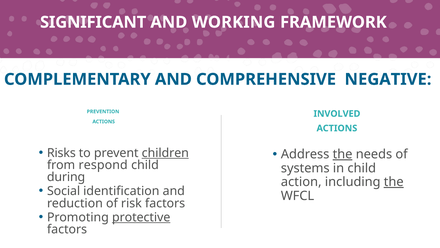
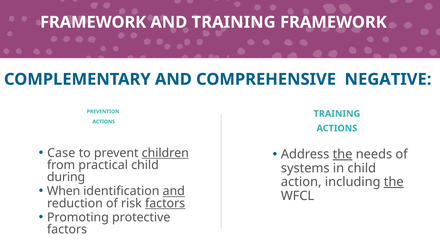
SIGNIFICANT: SIGNIFICANT -> FRAMEWORK (93, 22)
AND WORKING: WORKING -> TRAINING (234, 22)
INVOLVED: INVOLVED -> TRAINING (337, 114)
Risks: Risks -> Case (61, 153)
respond: respond -> practical (103, 165)
Social: Social -> When (64, 191)
and underline: none -> present (174, 191)
factors underline: none -> present (165, 203)
protective underline: present -> none (141, 217)
